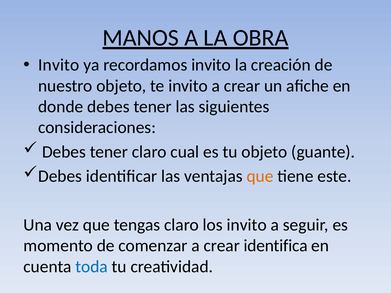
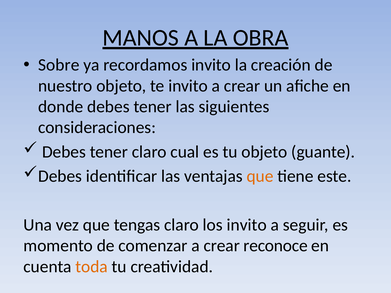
Invito: Invito -> Sobre (59, 65)
identifica: identifica -> reconoce (276, 246)
toda colour: blue -> orange (92, 267)
